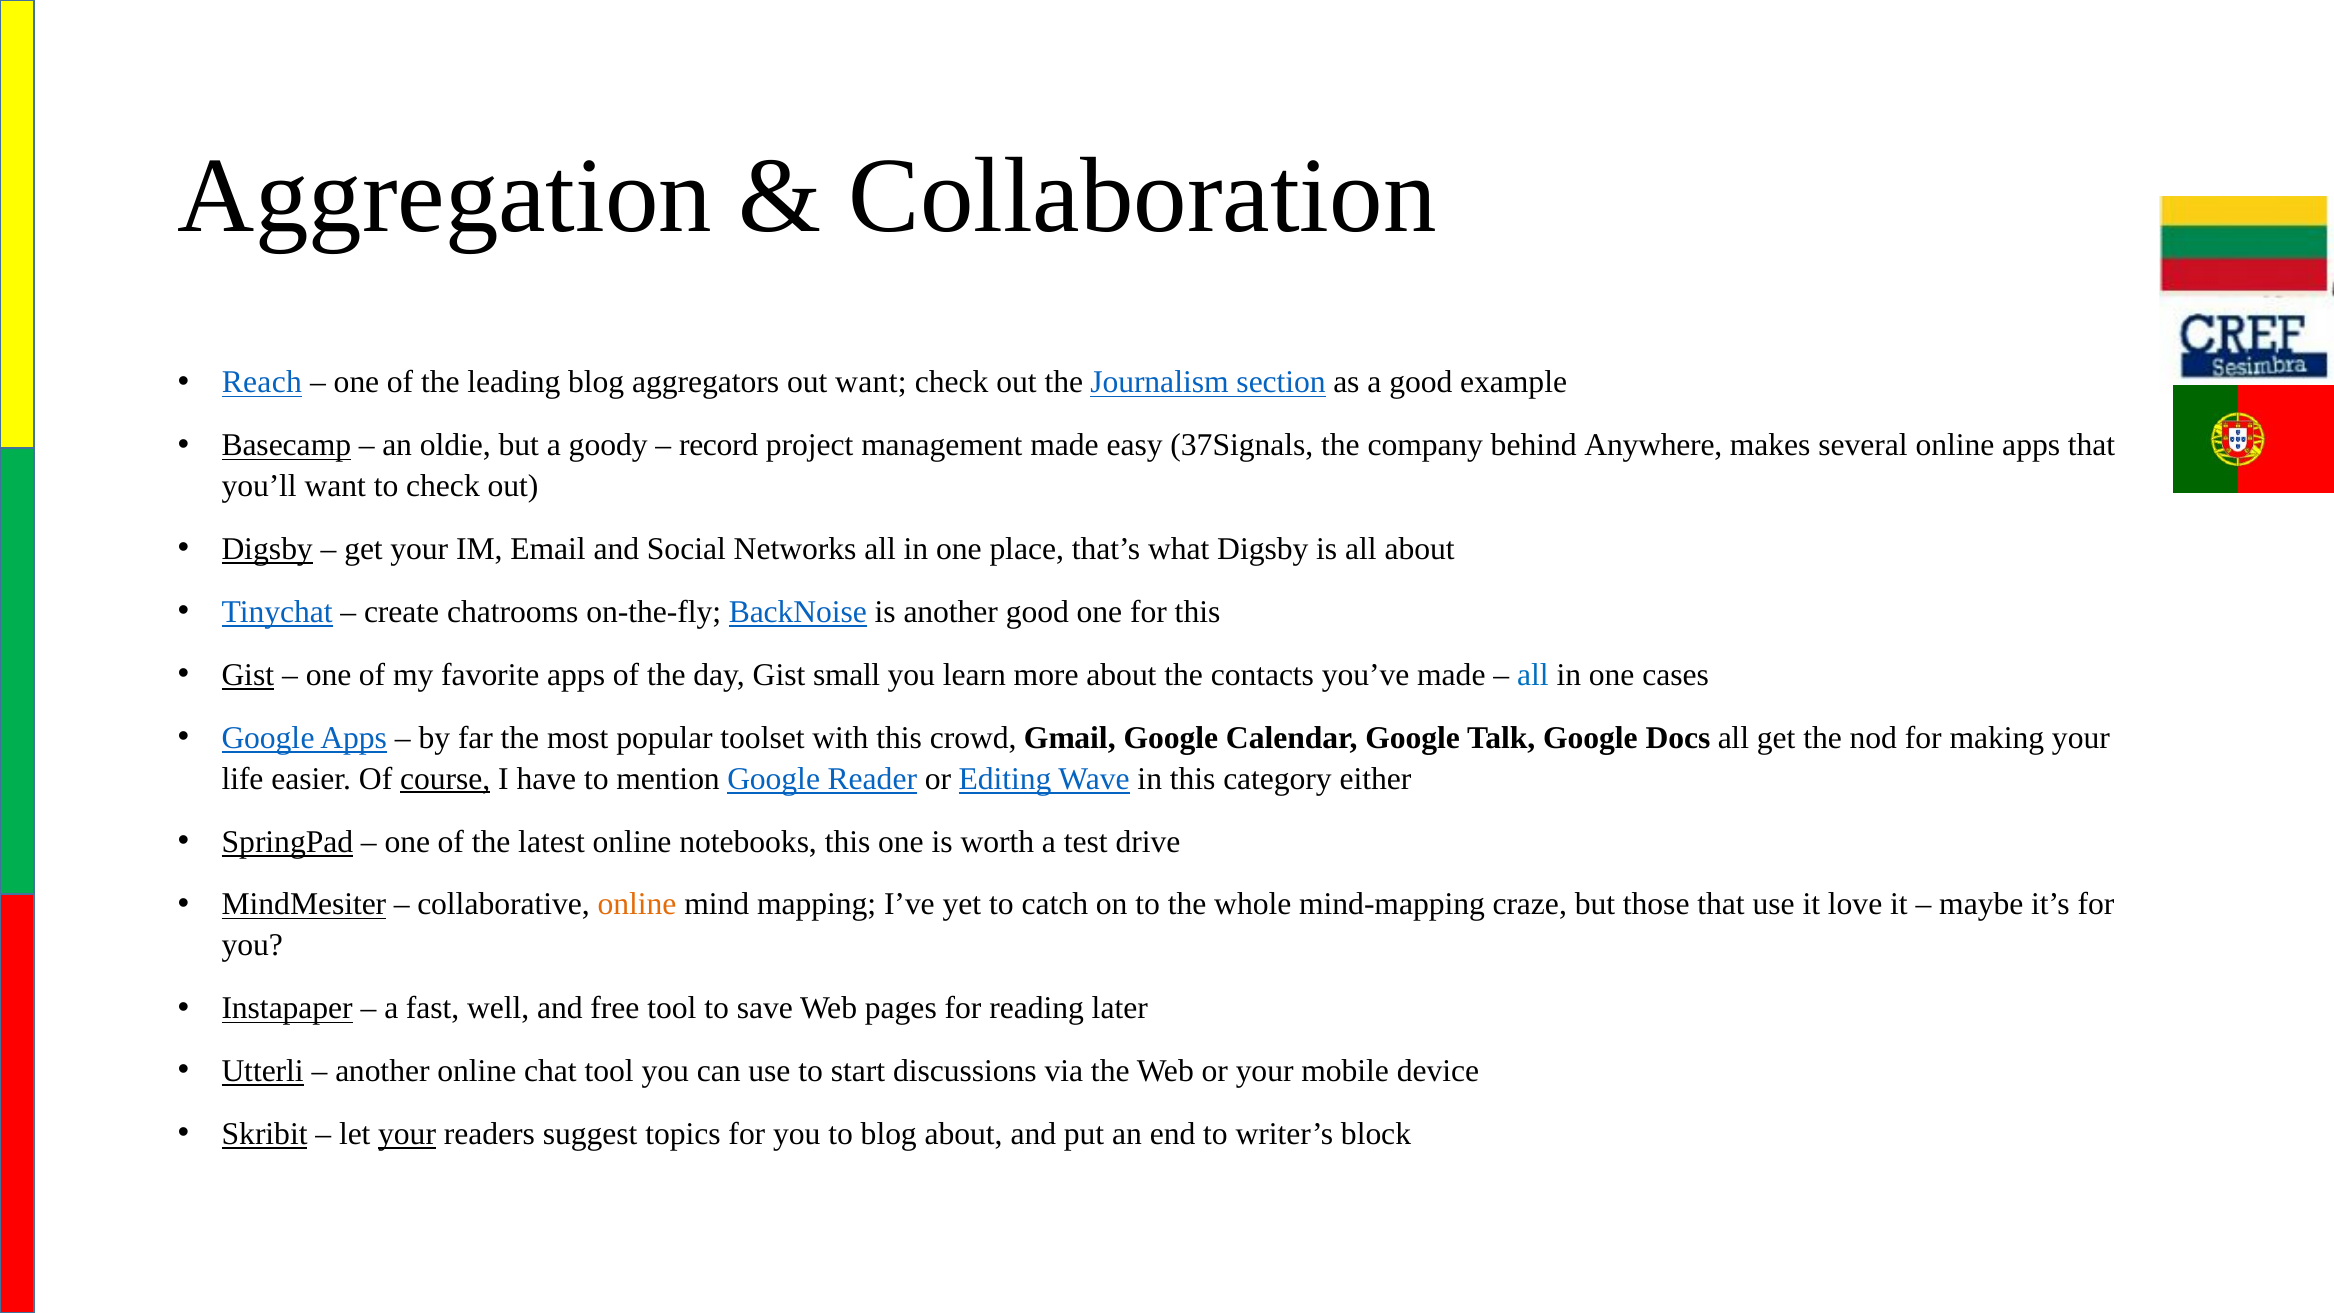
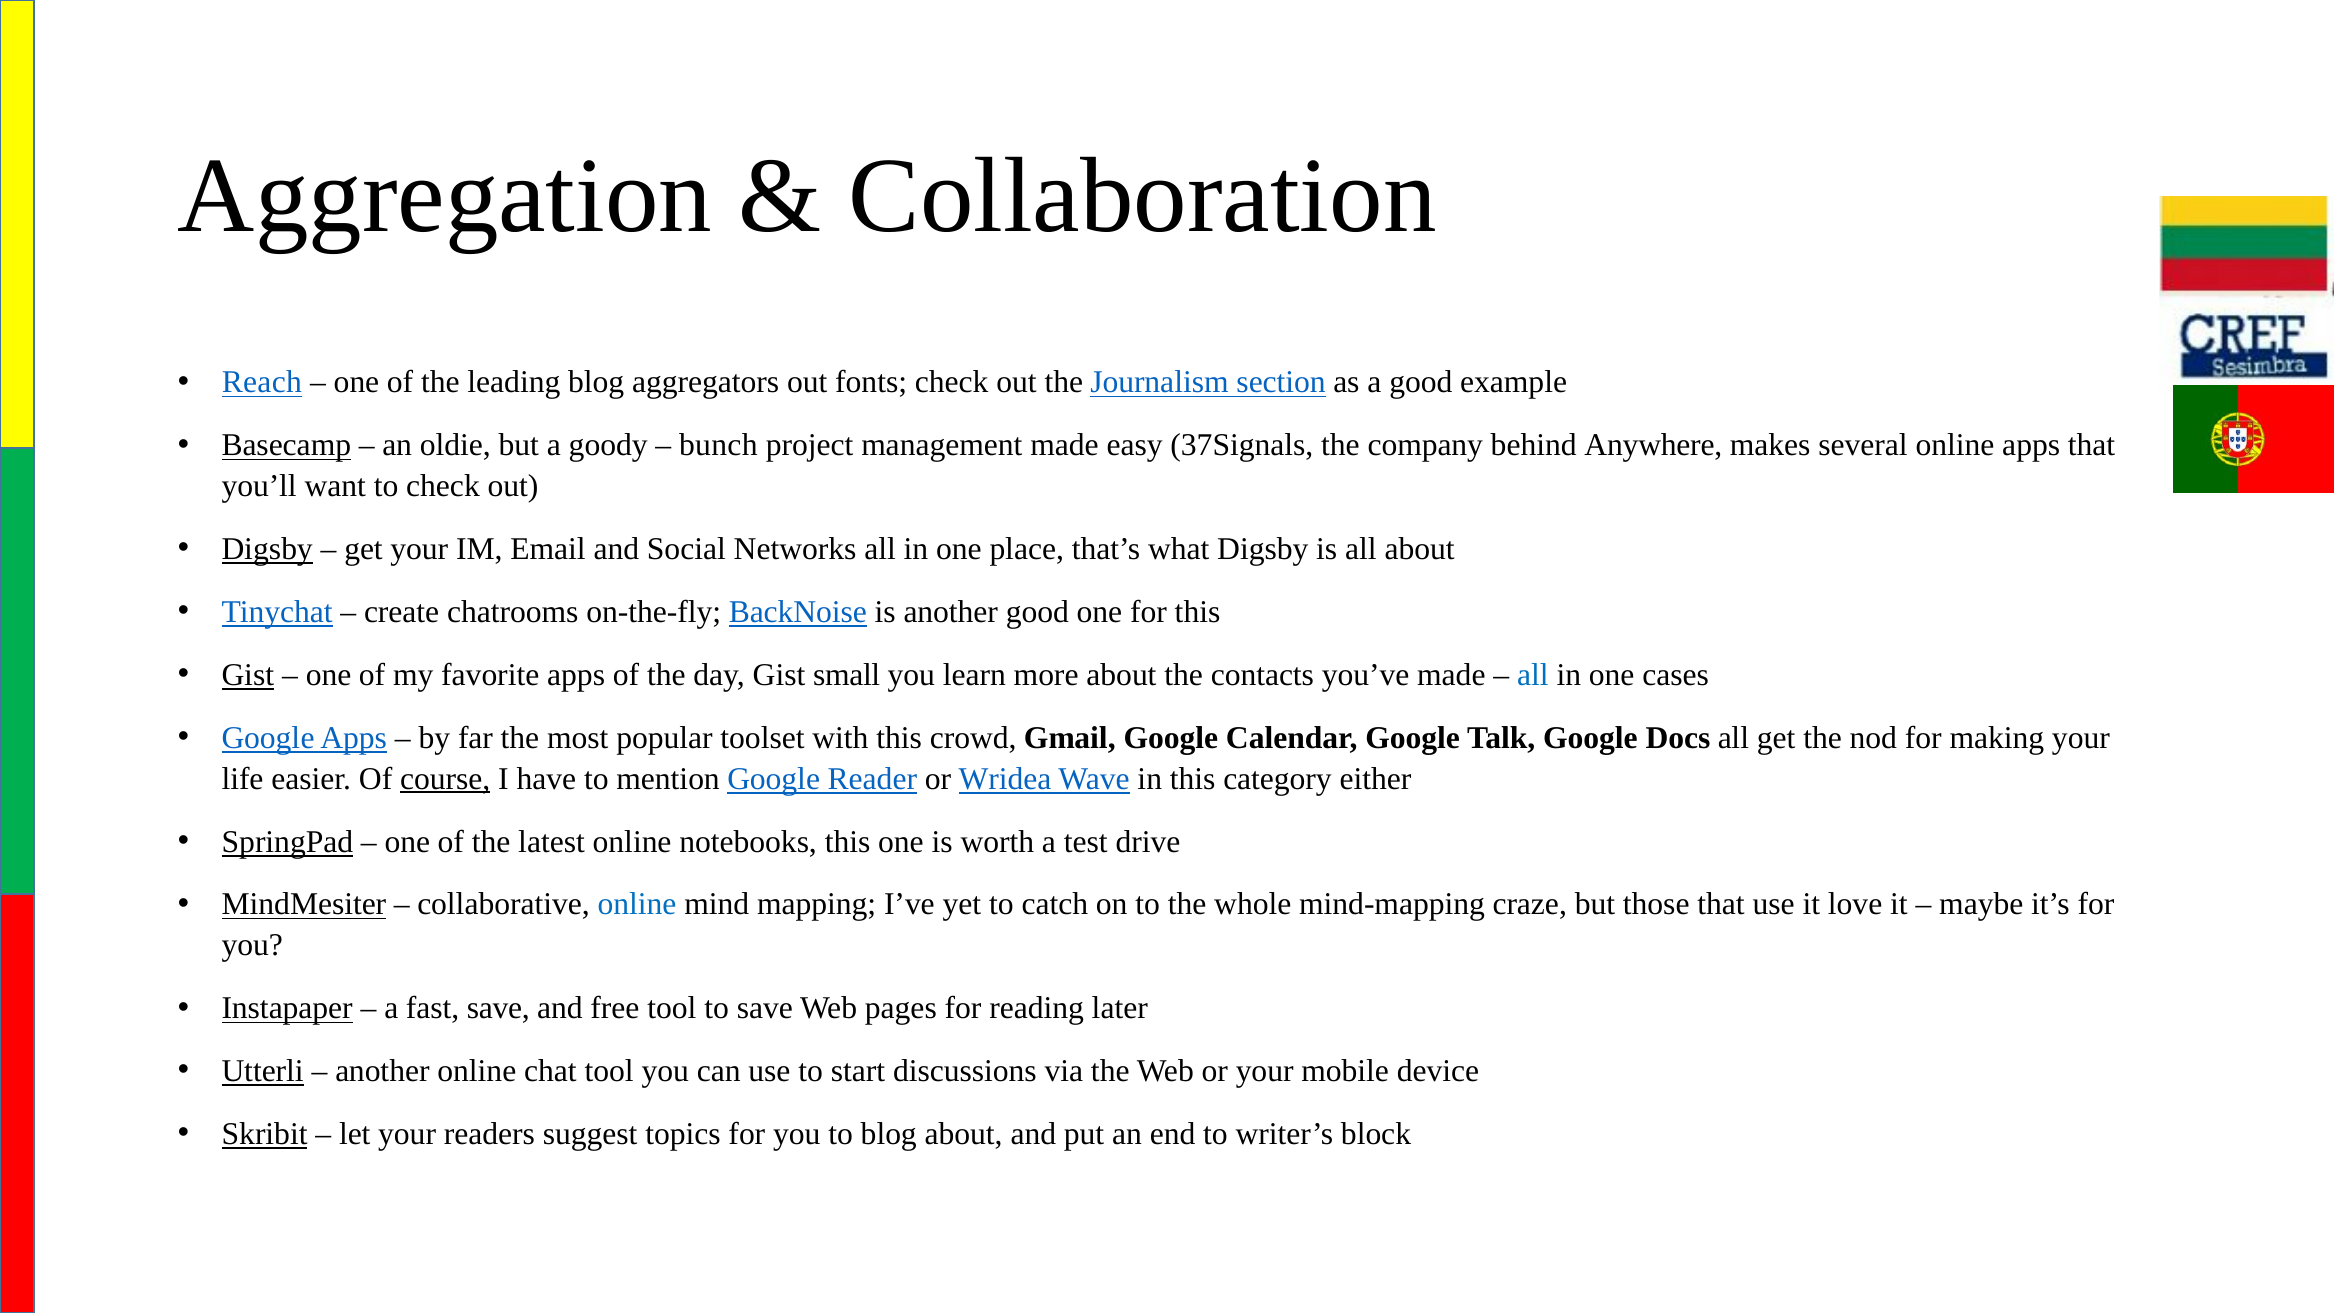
out want: want -> fonts (871, 382)
record: record -> bunch (718, 445)
Editing: Editing -> Wridea (1005, 779)
online colour: orange -> blue (637, 904)
fast well: well -> save (498, 1008)
your underline: present -> none (407, 1134)
